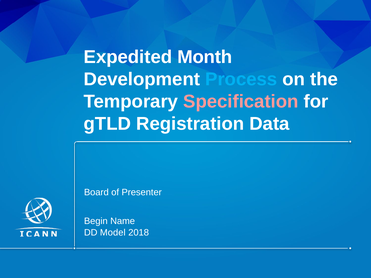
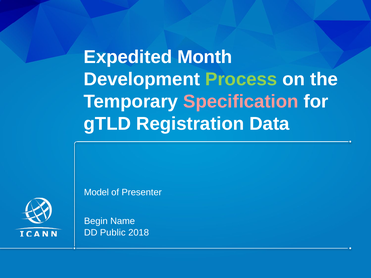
Process colour: light blue -> light green (241, 79)
Board: Board -> Model (96, 193)
Model: Model -> Public (113, 233)
